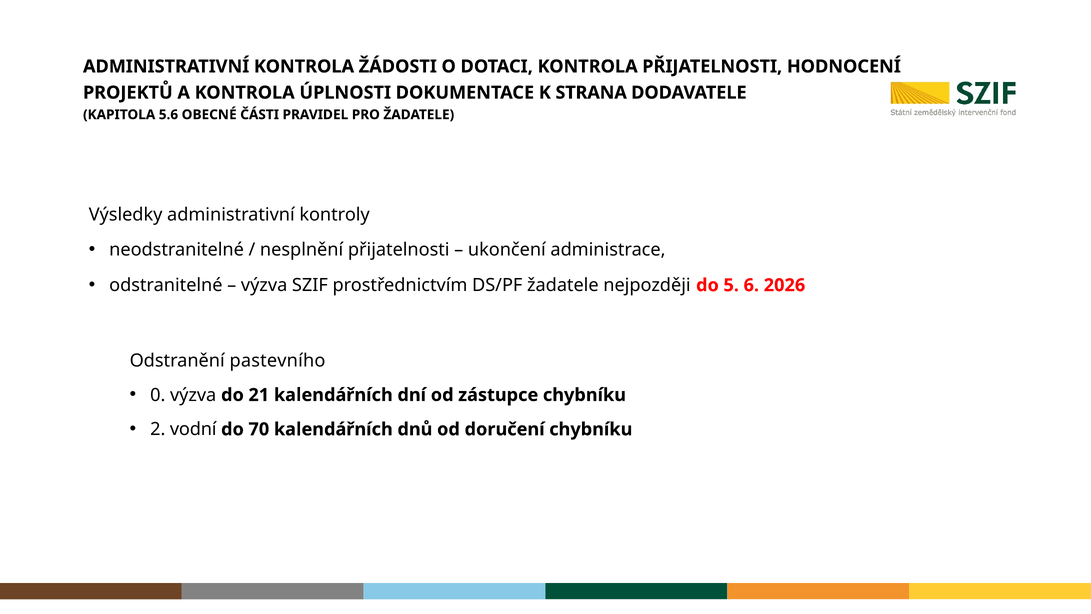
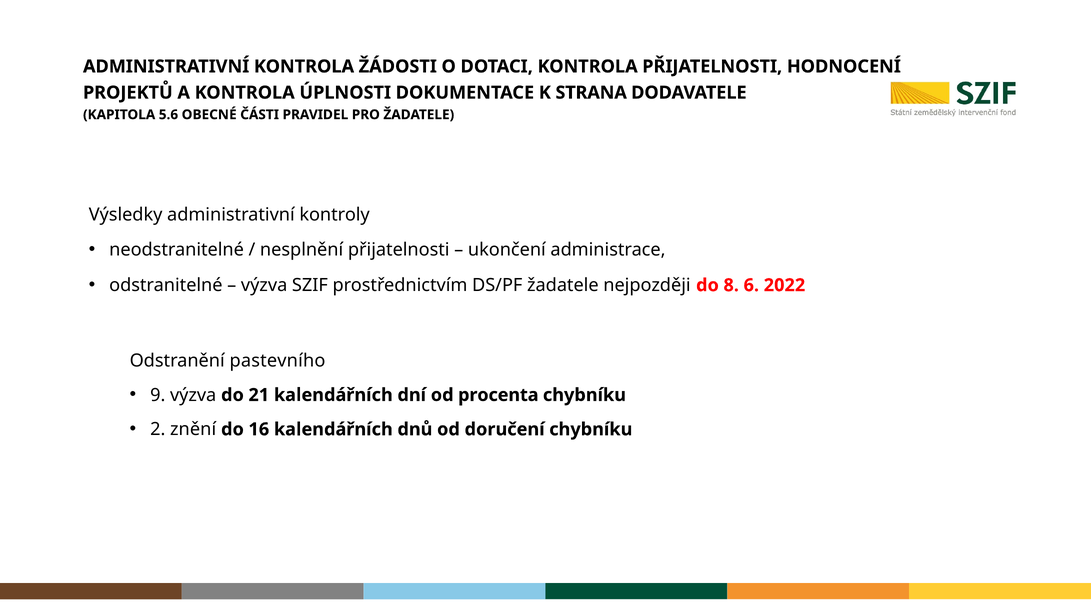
5: 5 -> 8 (731, 285)
2026: 2026 -> 2022 (784, 285)
0: 0 -> 9 (158, 395)
zástupce: zástupce -> procenta (498, 395)
vodní: vodní -> znění (193, 429)
70: 70 -> 16 (259, 429)
